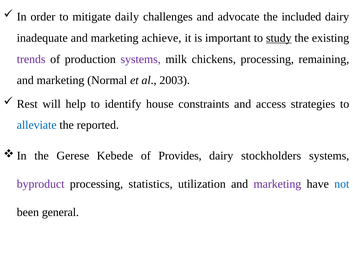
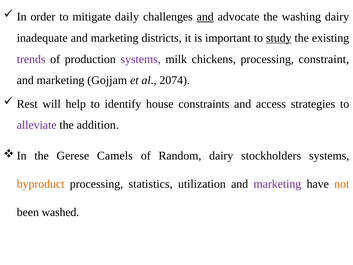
and underline: none -> present (205, 17)
included: included -> washing (301, 17)
achieve: achieve -> districts (162, 38)
remaining: remaining -> constraint (324, 59)
Normal: Normal -> Gojjam (107, 80)
2003: 2003 -> 2074 (175, 80)
alleviate colour: blue -> purple (37, 125)
reported: reported -> addition (98, 125)
Kebede: Kebede -> Camels (115, 156)
Provides: Provides -> Random (180, 156)
byproduct colour: purple -> orange (41, 184)
not colour: blue -> orange (342, 184)
general: general -> washed (60, 212)
